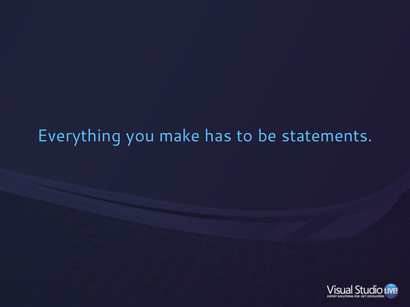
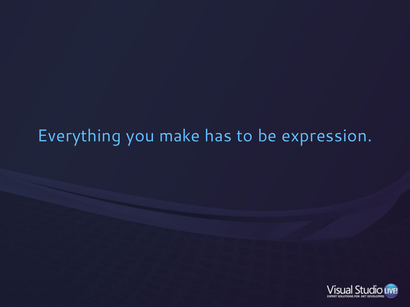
statements: statements -> expression (327, 136)
